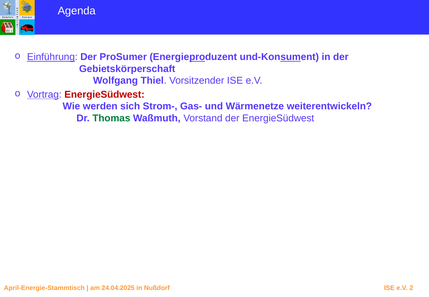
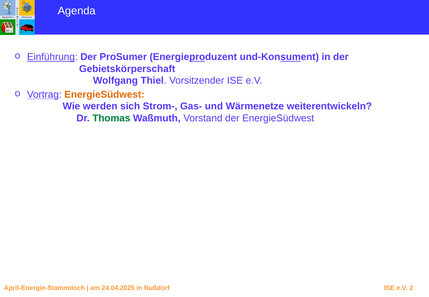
EnergieSüdwest colour: red -> orange (104, 94)
